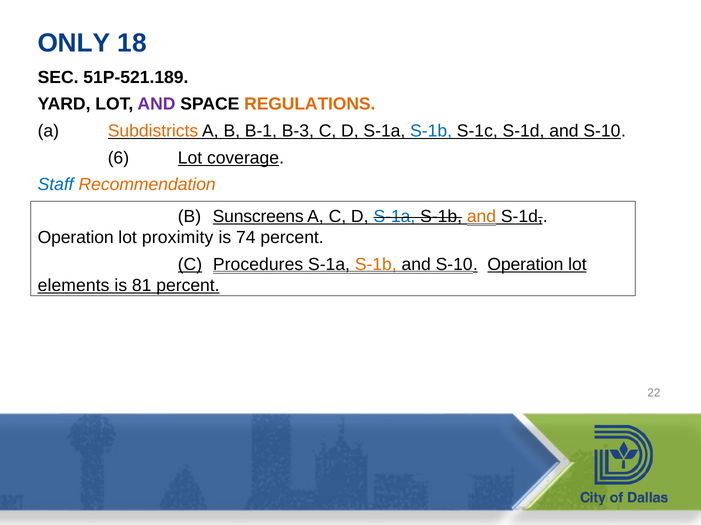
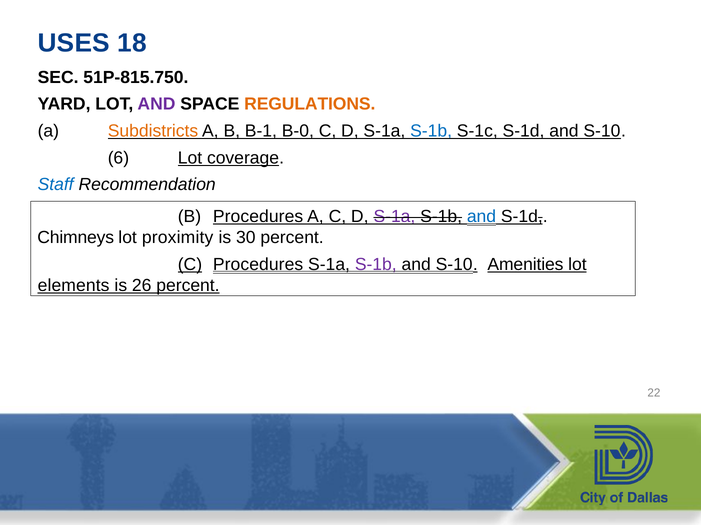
ONLY: ONLY -> USES (74, 43)
51P-521.189: 51P-521.189 -> 51P-815.750 (136, 77)
B-3: B-3 -> B-0 (298, 131)
Recommendation colour: orange -> black (147, 185)
B Sunscreens: Sunscreens -> Procedures (258, 217)
S-1a colour: blue -> purple (394, 217)
and colour: orange -> blue (481, 217)
Operation: Operation -> Chimneys (76, 238)
74: 74 -> 30 (246, 238)
S-1b colour: orange -> purple (376, 265)
S-10 Operation: Operation -> Amenities (525, 265)
81: 81 -> 26 (142, 286)
